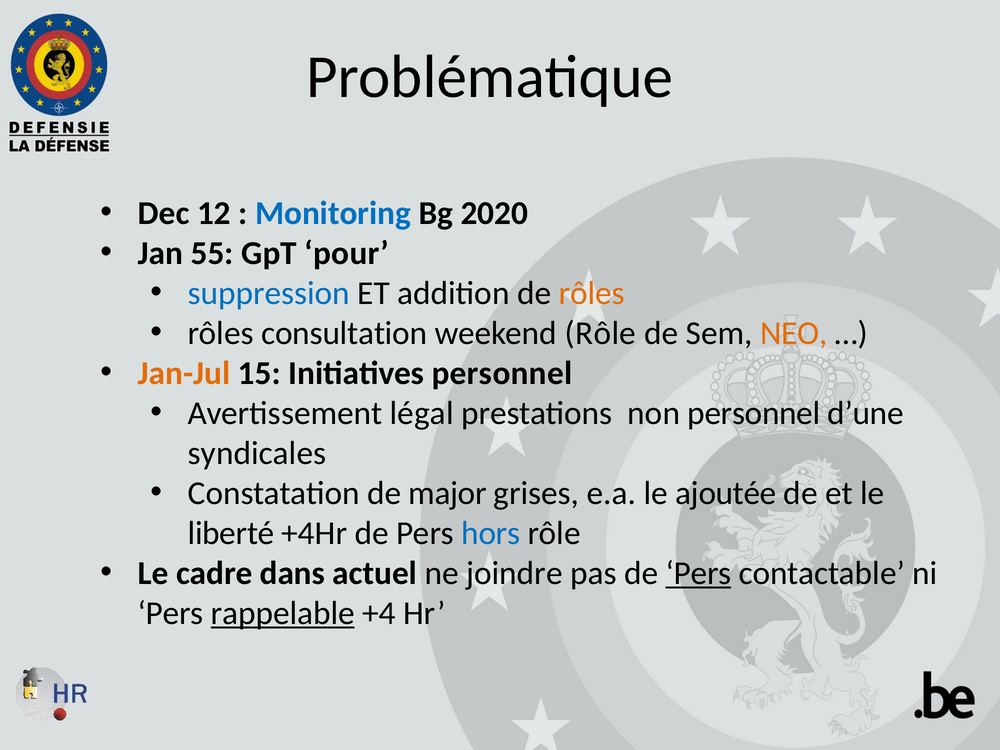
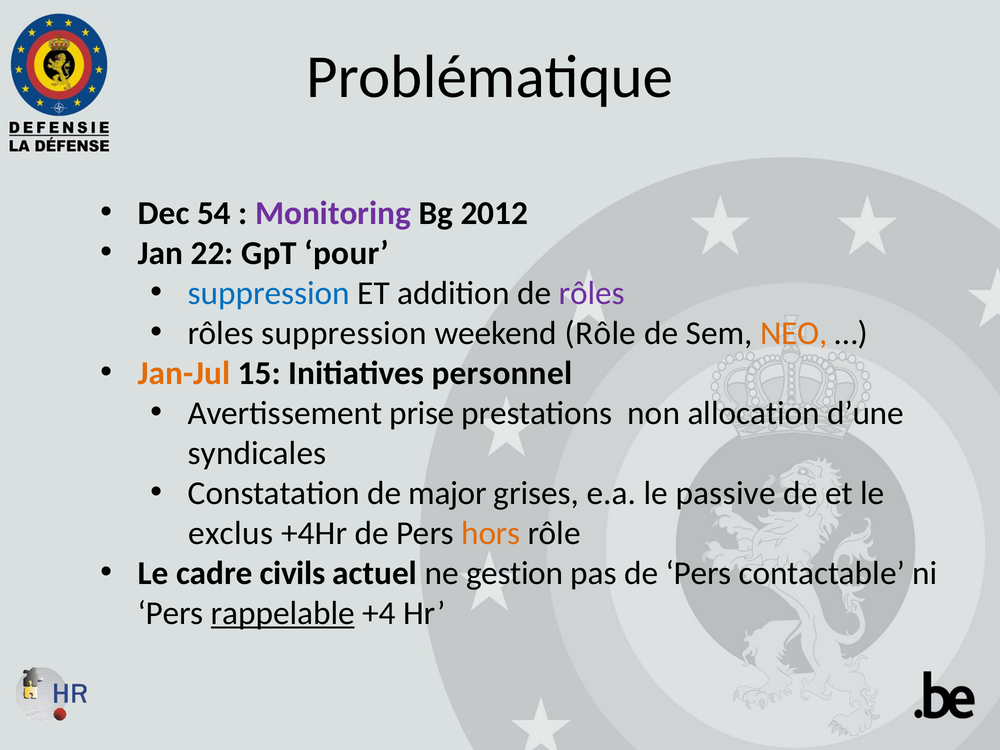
12: 12 -> 54 (214, 213)
Monitoring colour: blue -> purple (333, 213)
2020: 2020 -> 2012 (494, 213)
55: 55 -> 22 (212, 253)
rôles colour: orange -> purple (592, 293)
rôles consultation: consultation -> suppression (344, 333)
légal: légal -> prise (422, 413)
non personnel: personnel -> allocation (754, 413)
ajoutée: ajoutée -> passive (726, 493)
liberté: liberté -> exclus (231, 533)
hors colour: blue -> orange (491, 533)
dans: dans -> civils (292, 573)
joindre: joindre -> gestion (515, 573)
Pers underline: present -> none (699, 573)
